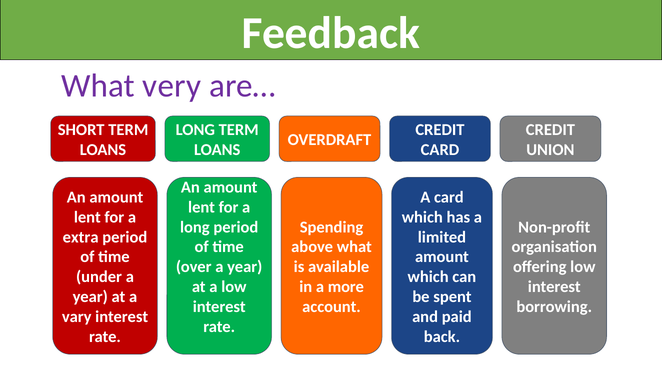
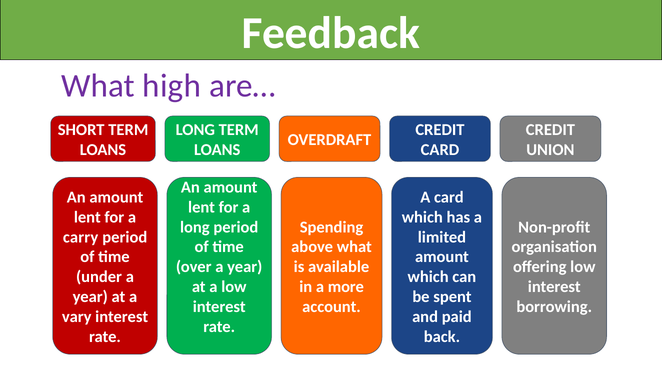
very: very -> high (172, 86)
extra: extra -> carry (81, 237)
